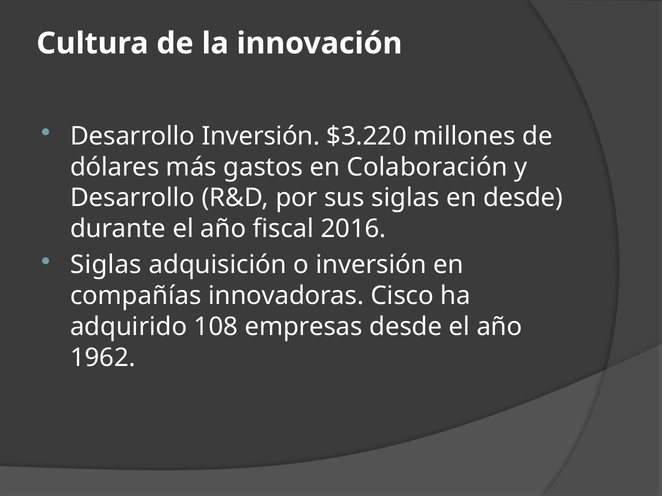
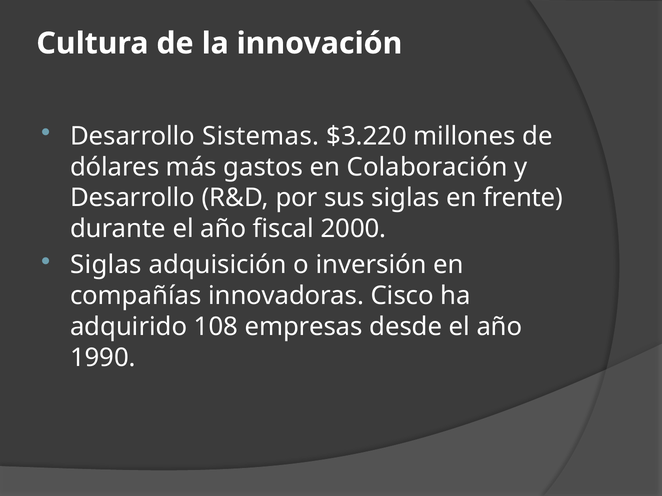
Desarrollo Inversión: Inversión -> Sistemas (261, 136)
en desde: desde -> frente (523, 198)
2016: 2016 -> 2000 (354, 229)
1962: 1962 -> 1990 (103, 358)
